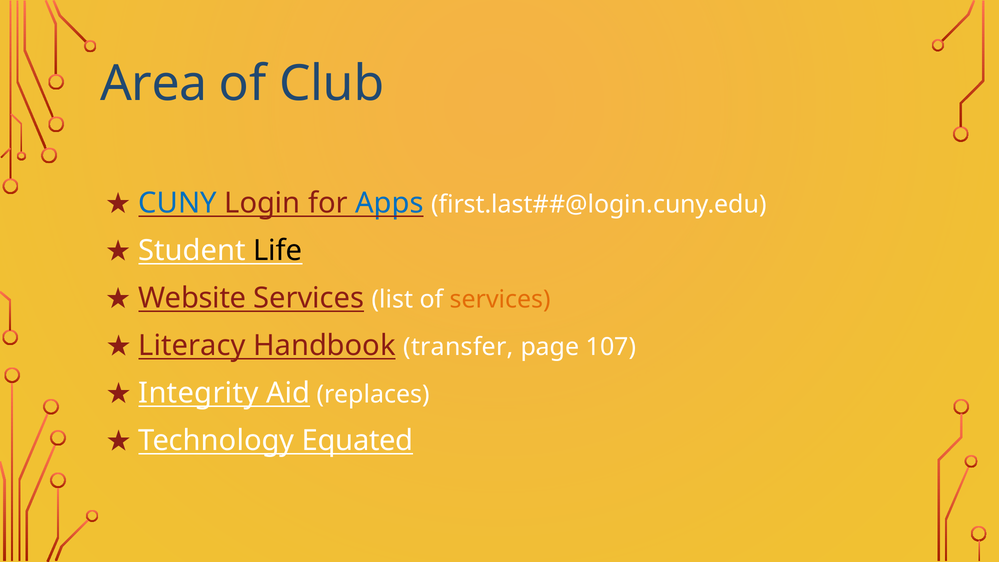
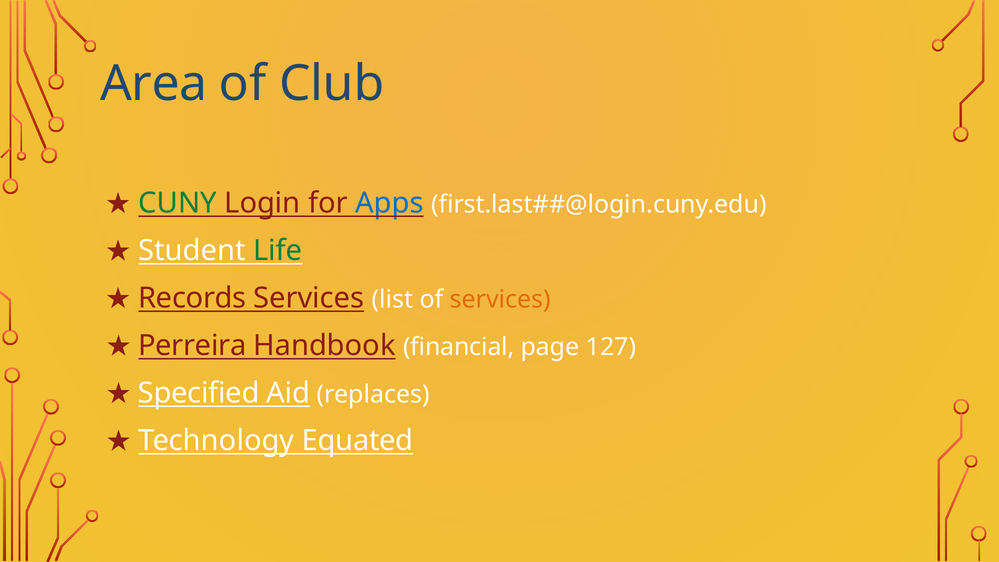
CUNY colour: blue -> green (178, 203)
Life colour: black -> green (278, 251)
Website: Website -> Records (192, 298)
Literacy: Literacy -> Perreira (192, 346)
transfer: transfer -> financial (459, 347)
107: 107 -> 127 (611, 347)
Integrity: Integrity -> Specified (199, 393)
